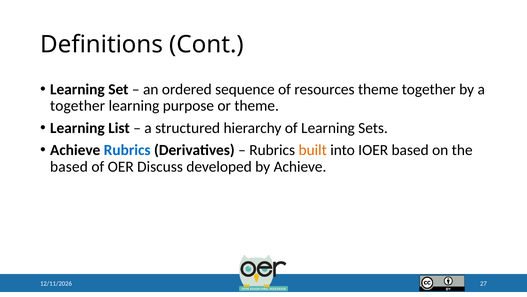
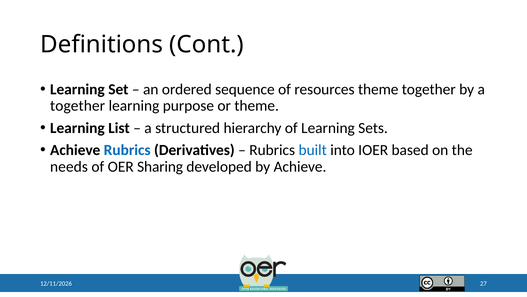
built colour: orange -> blue (313, 150)
based: based -> needs (69, 167)
Discuss: Discuss -> Sharing (160, 167)
